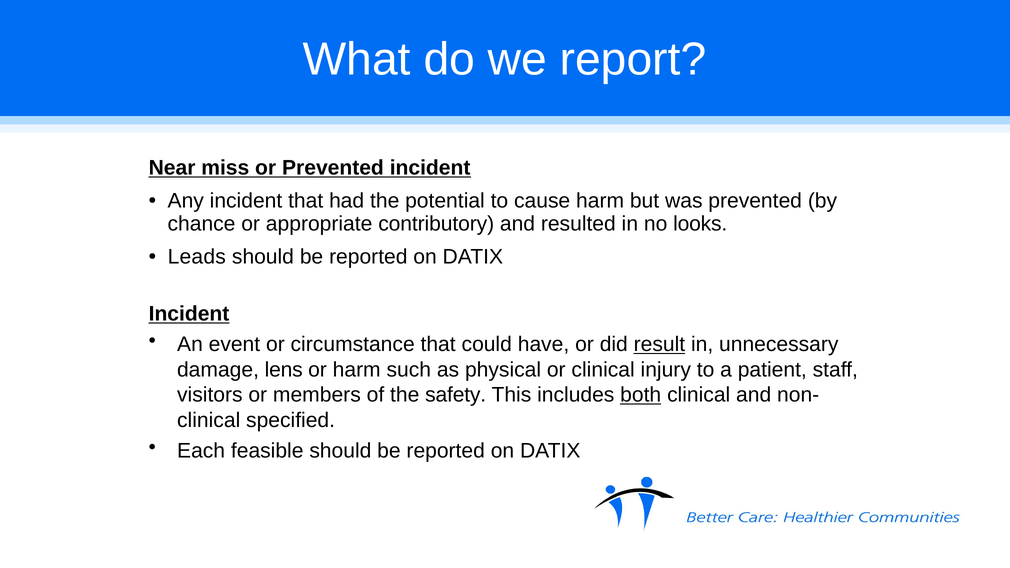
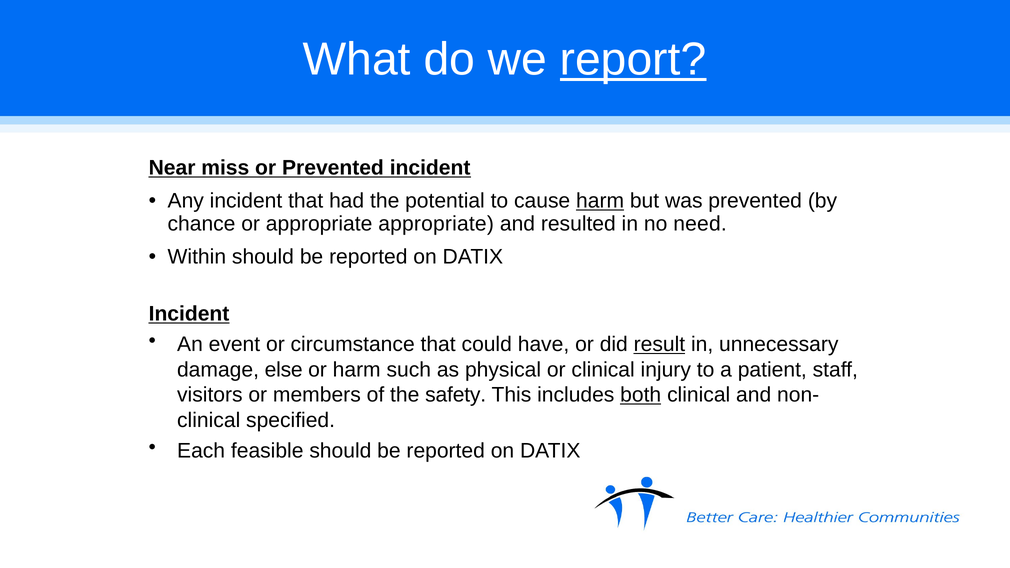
report underline: none -> present (633, 60)
harm underline: none -> present (600, 201)
appropriate contributory: contributory -> appropriate (436, 224)
looks: looks -> need (700, 224)
Leads: Leads -> Within (197, 257)
lens: lens -> else (284, 370)
